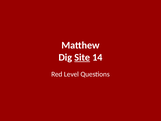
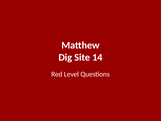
Site underline: present -> none (82, 57)
